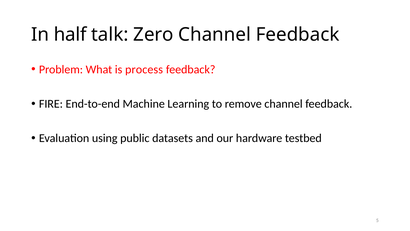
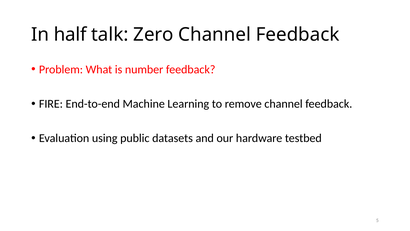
process: process -> number (144, 69)
